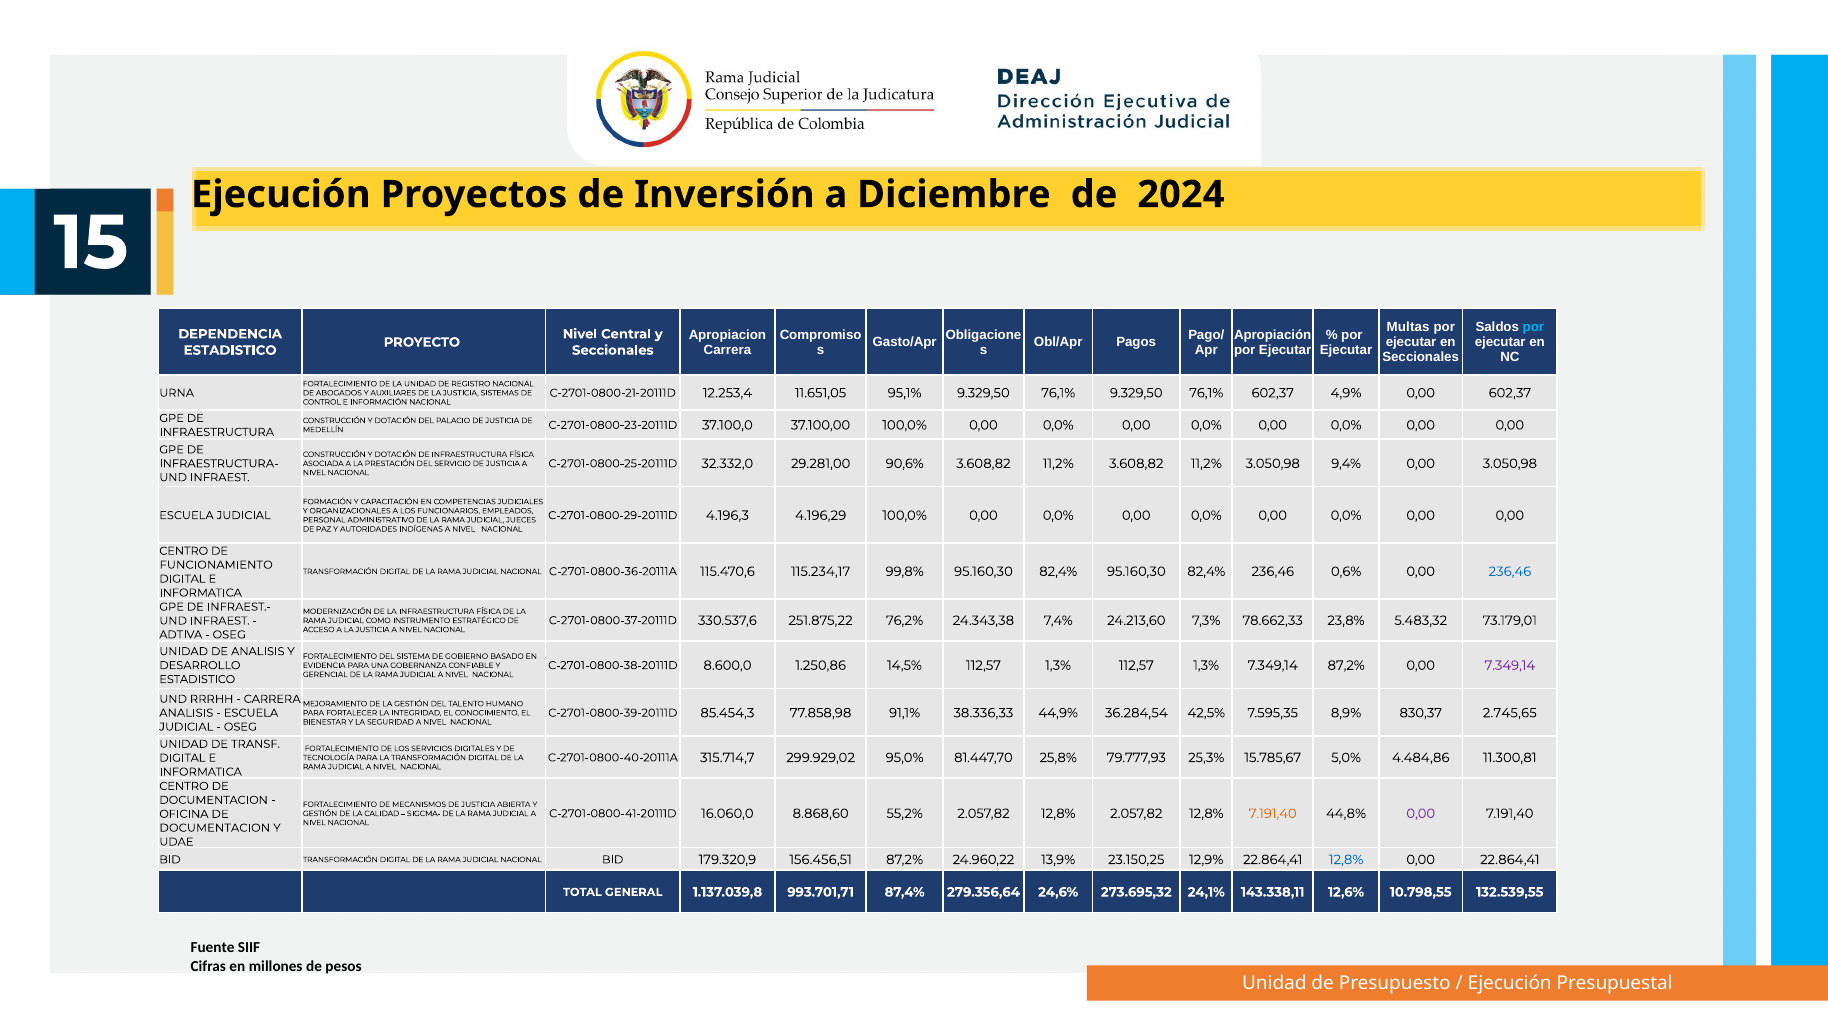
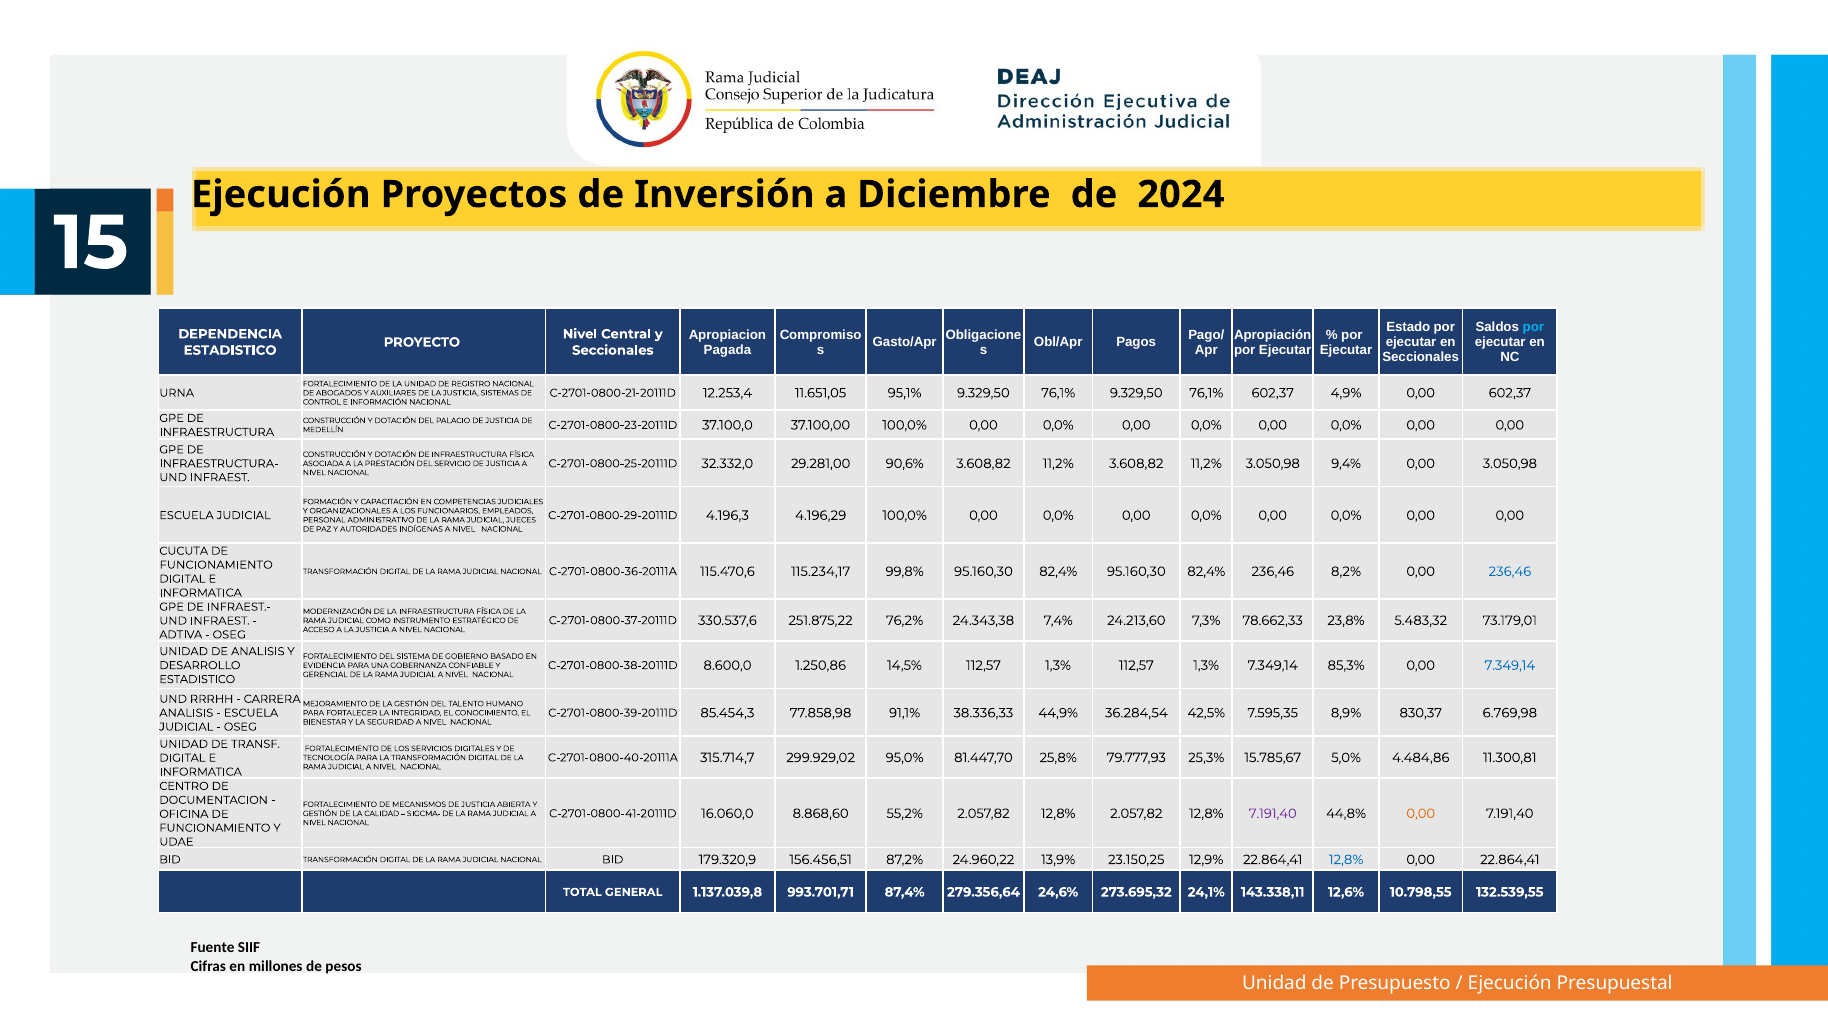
Multas: Multas -> Estado (1408, 328)
Carrera: Carrera -> Pagada (727, 350)
CENTRO: CENTRO -> CUCUTA (184, 551)
0,6%: 0,6% -> 8,2% (1346, 572)
7.349,14 87,2%: 87,2% -> 85,3% (1346, 666)
7.349,14 colour: purple -> blue (1510, 666)
2.745,65: 2.745,65 -> 6.769,98 (1510, 713)
7.191,40 colour: orange -> purple (1273, 814)
0,00 colour: purple -> orange (1421, 814)
DOCUMENTACION: DOCUMENTACION -> FUNCIONAMIENTO (215, 828)
